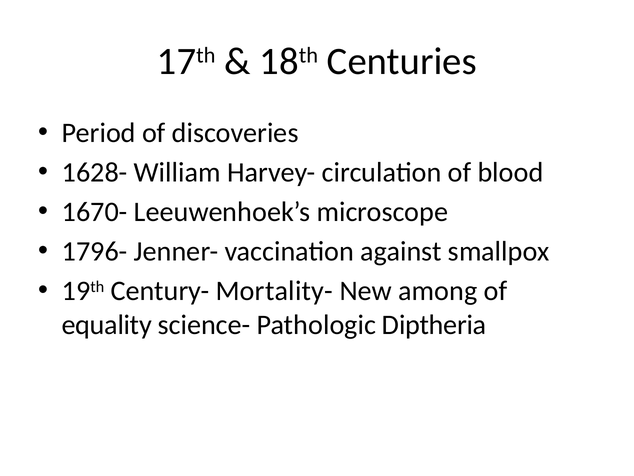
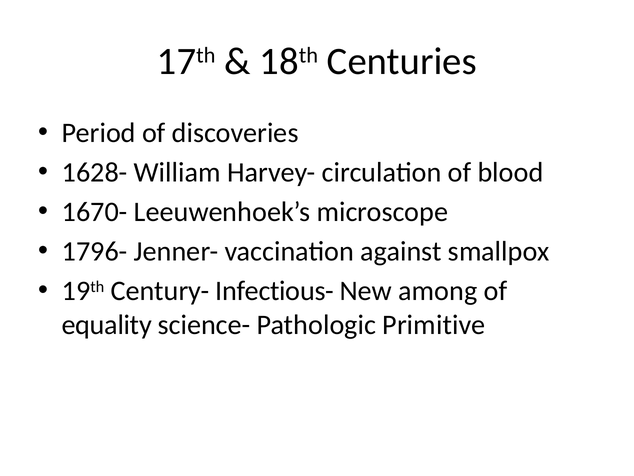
Mortality-: Mortality- -> Infectious- (275, 291)
Diptheria: Diptheria -> Primitive (434, 325)
